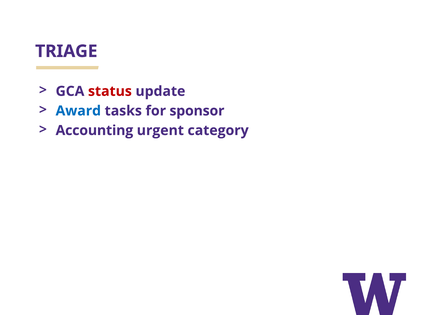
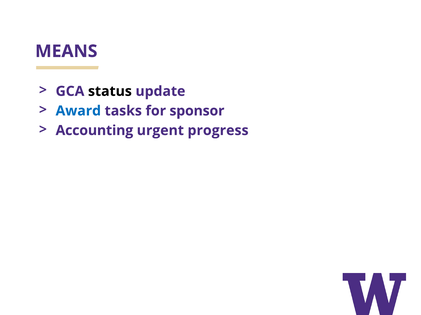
TRIAGE: TRIAGE -> MEANS (66, 51)
status colour: red -> black (110, 91)
category: category -> progress (218, 131)
